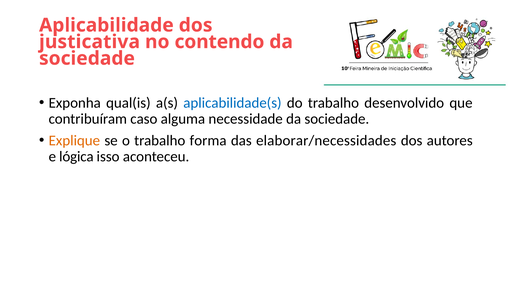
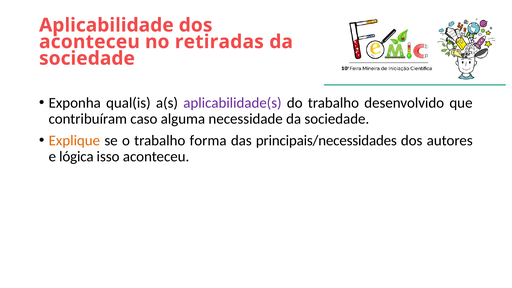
justicativa: justicativa -> aconteceu (89, 42)
contendo: contendo -> retiradas (219, 42)
aplicabilidade(s colour: blue -> purple (232, 103)
elaborar/necessidades: elaborar/necessidades -> principais/necessidades (326, 140)
